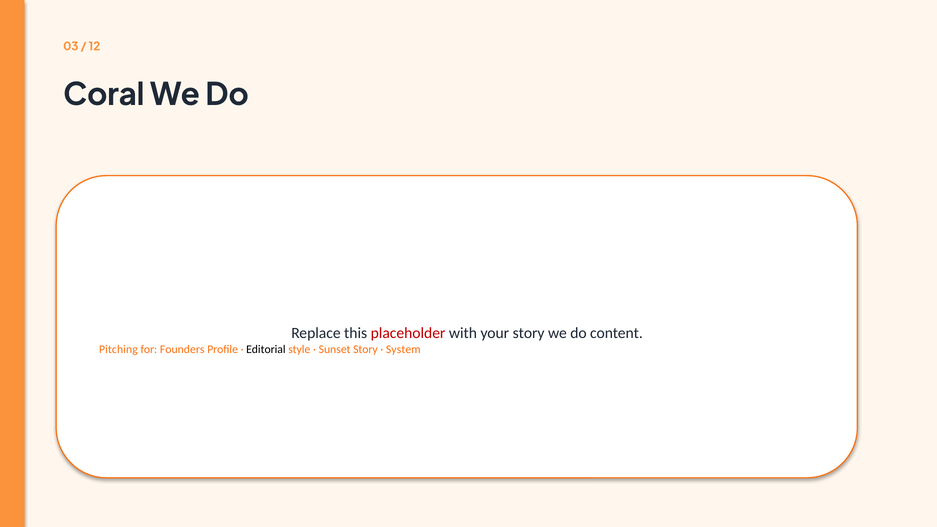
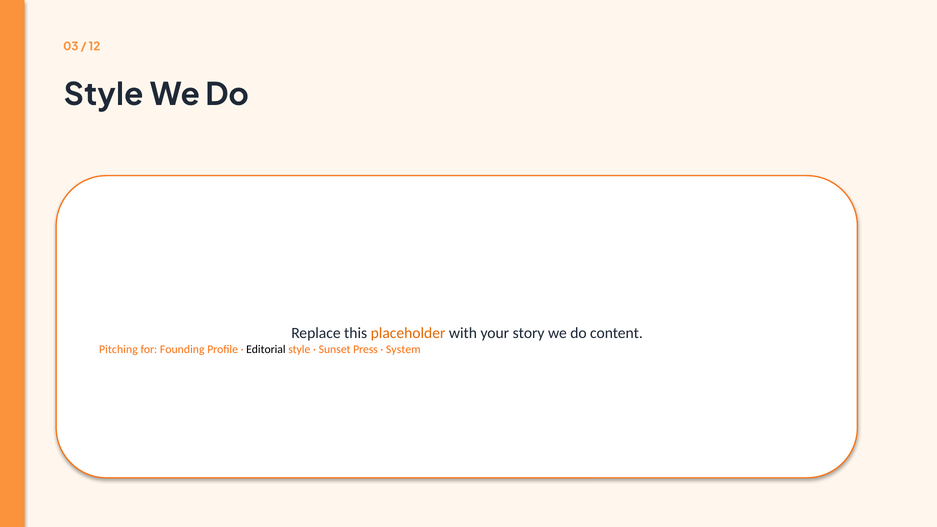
Coral: Coral -> Style (103, 95)
placeholder colour: red -> orange (408, 333)
Founders: Founders -> Founding (182, 349)
Sunset Story: Story -> Press (365, 349)
